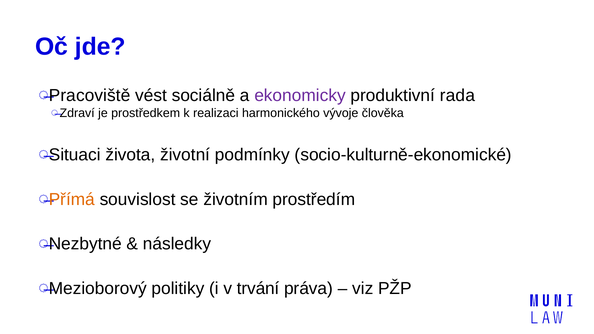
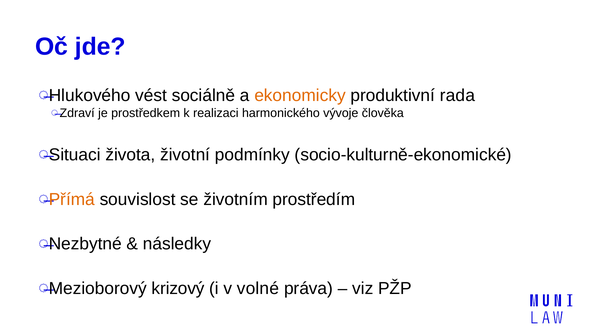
Pracoviště: Pracoviště -> Hlukového (90, 96)
ekonomicky colour: purple -> orange (300, 96)
politiky: politiky -> krizový (178, 289)
trvání: trvání -> volné (258, 289)
